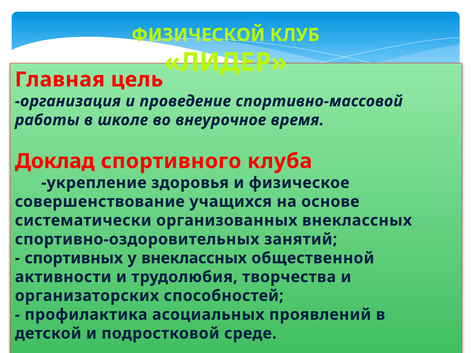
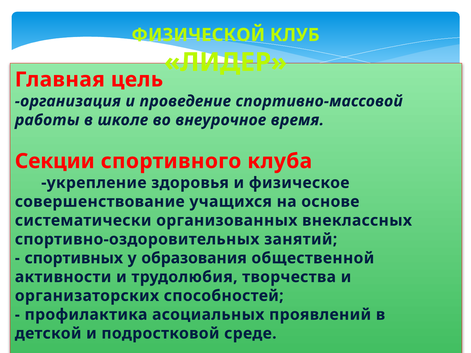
Доклад: Доклад -> Секции (55, 161)
у внеклассных: внеклассных -> образования (194, 258)
